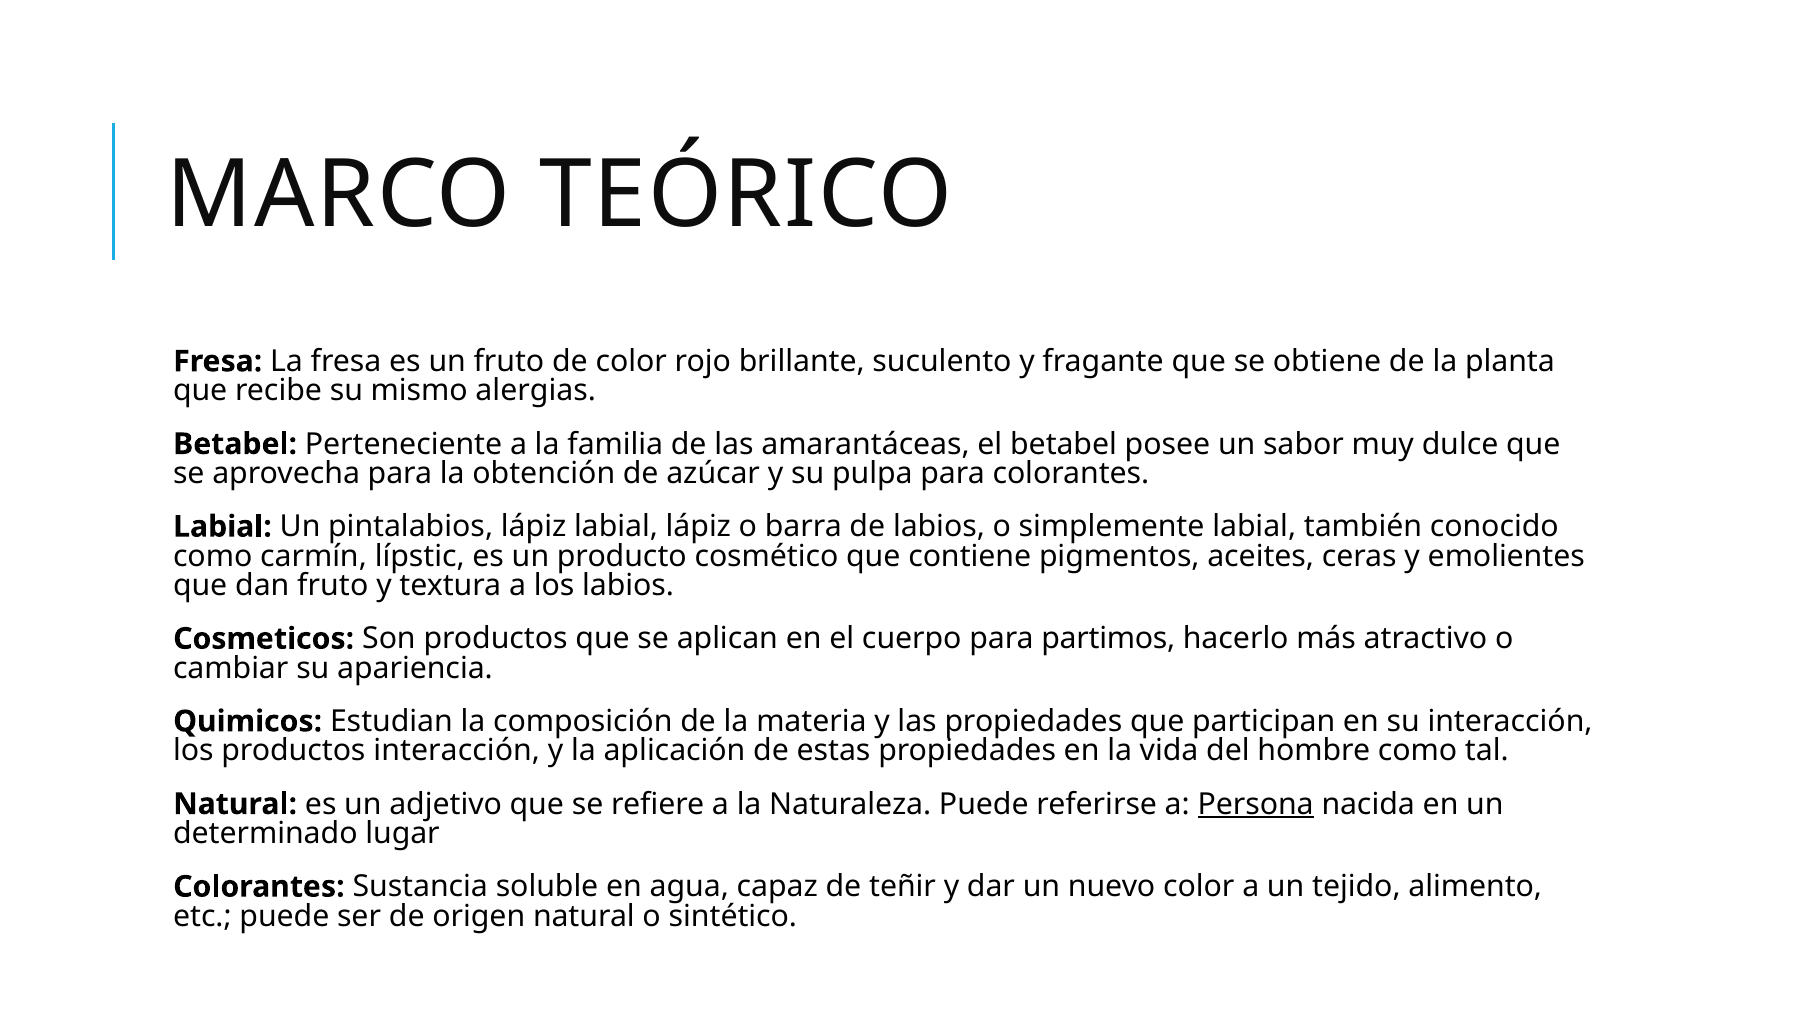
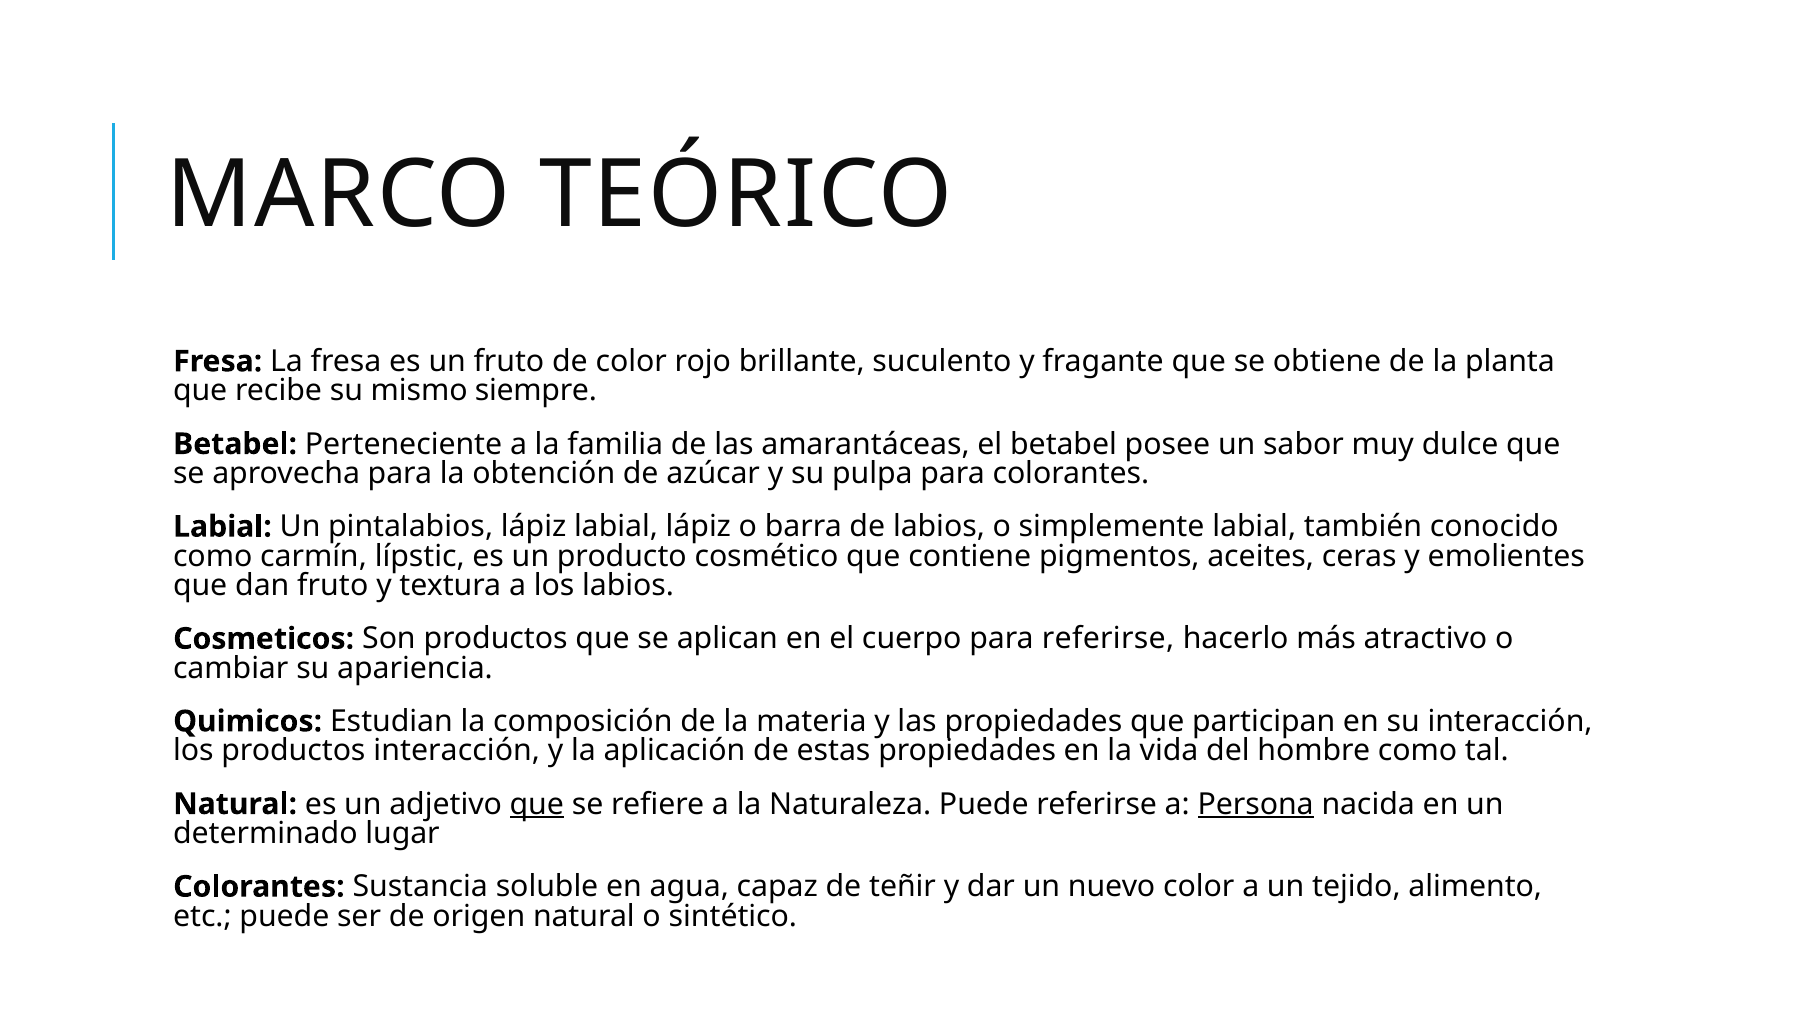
alergias: alergias -> siempre (536, 391)
para partimos: partimos -> referirse (1108, 639)
que underline: none -> present (537, 804)
